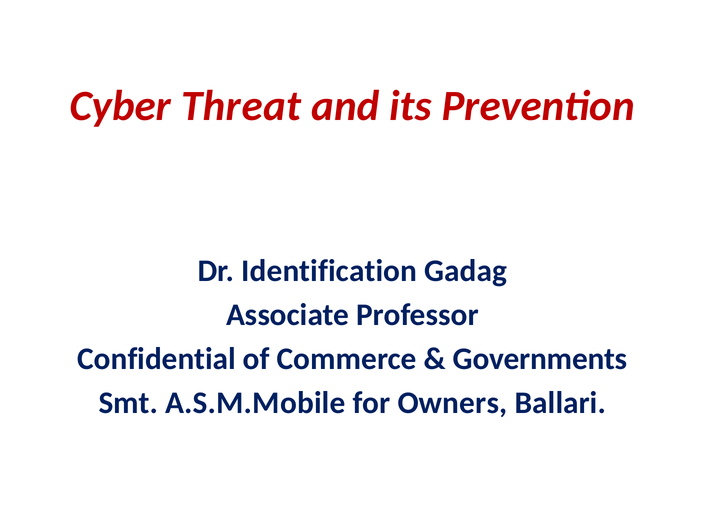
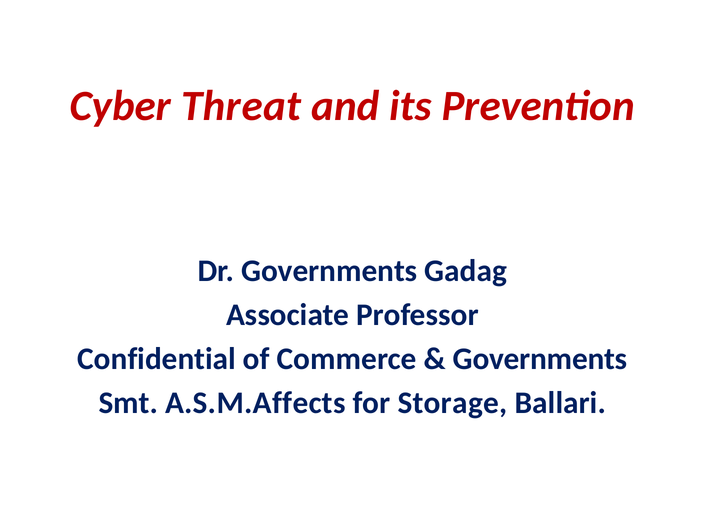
Dr Identification: Identification -> Governments (329, 271)
A.S.M.Mobile: A.S.M.Mobile -> A.S.M.Affects (255, 403)
Owners: Owners -> Storage (452, 403)
